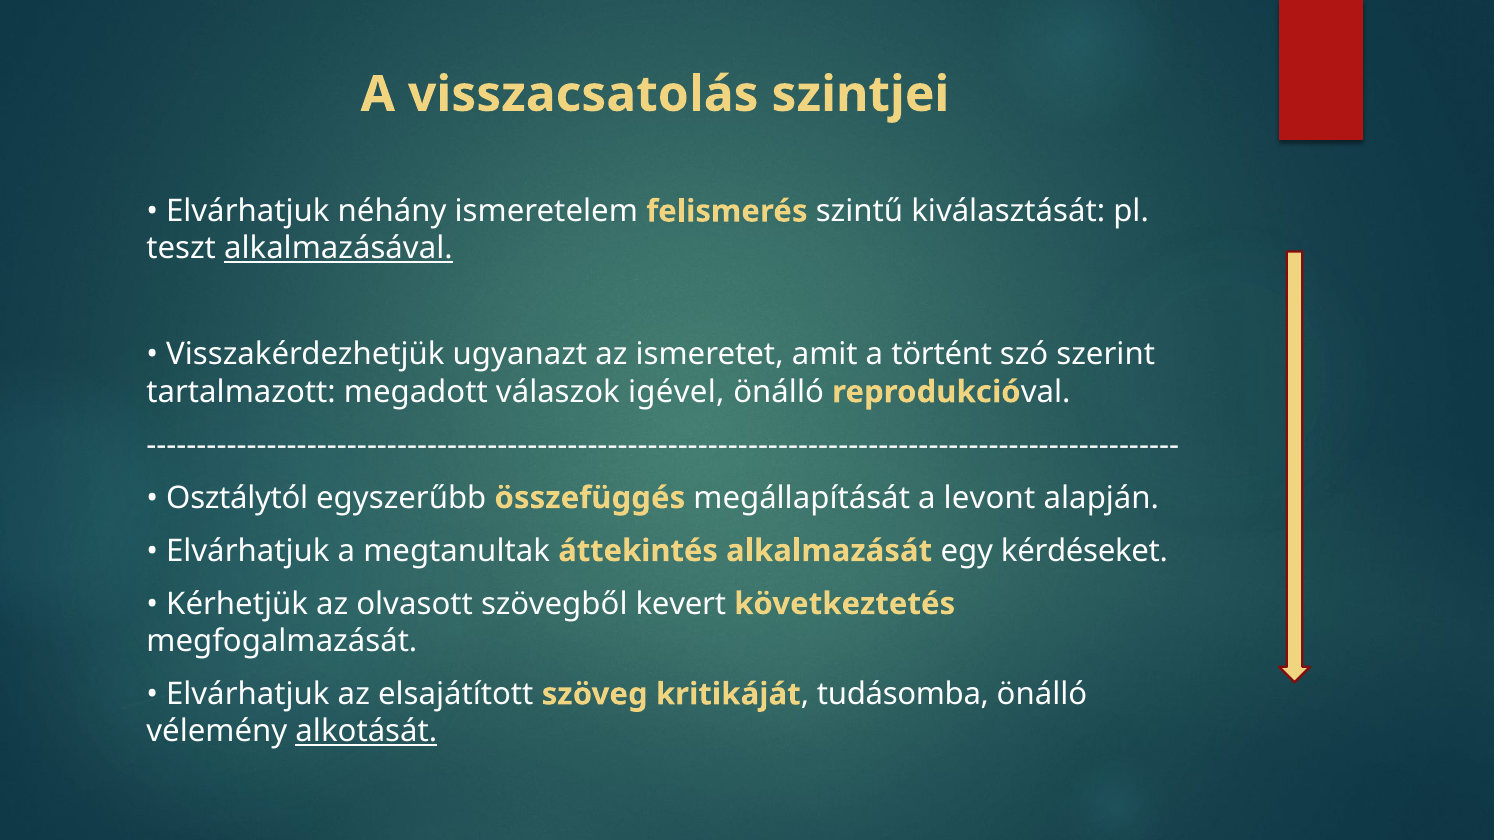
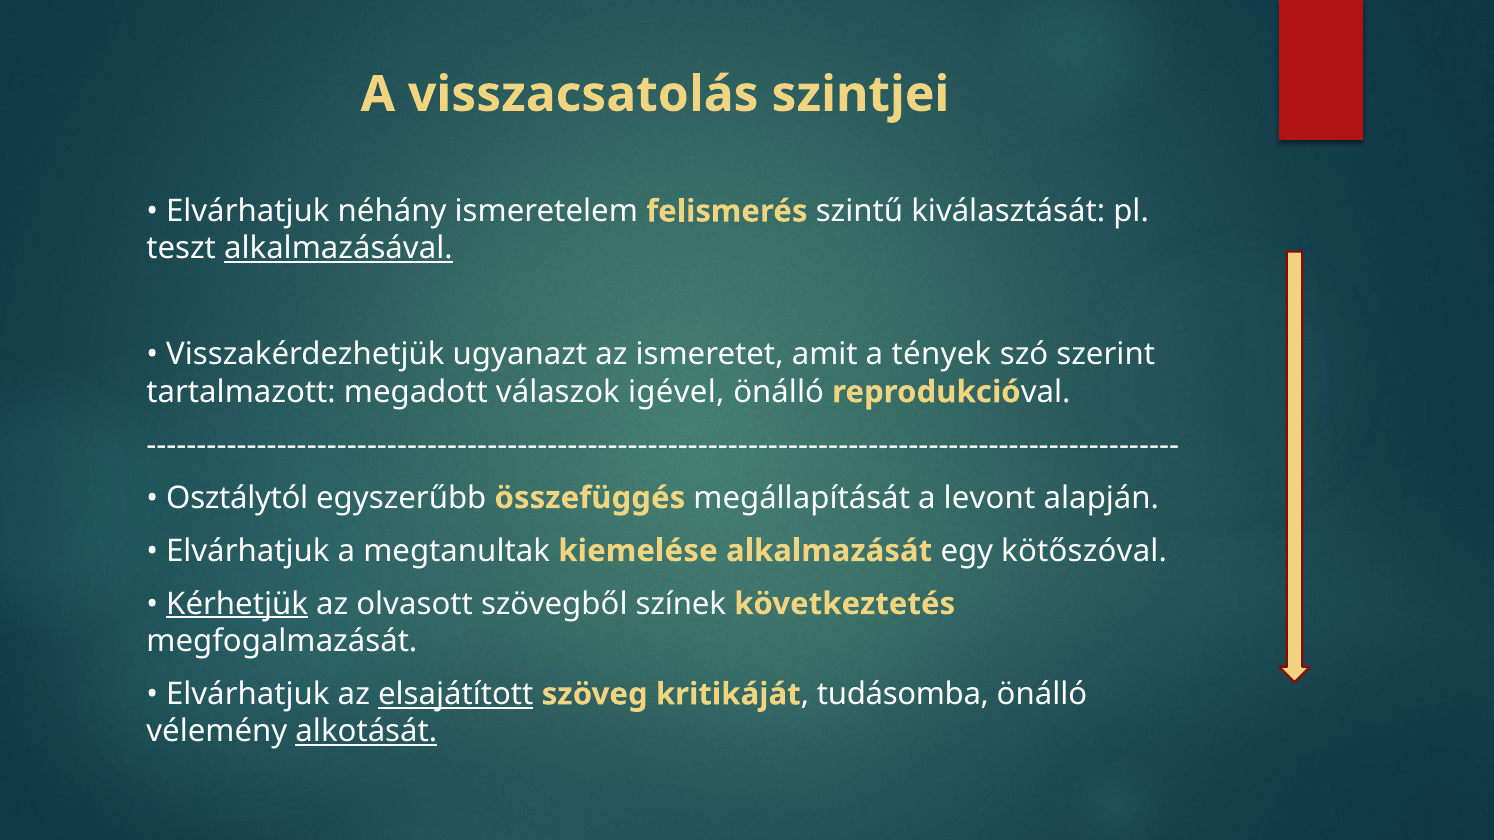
történt: történt -> tények (941, 355)
áttekintés: áttekintés -> kiemelése (638, 551)
kérdéseket: kérdéseket -> kötőszóval (1084, 551)
Kérhetjük underline: none -> present (237, 604)
kevert: kevert -> színek (681, 604)
elsajátított underline: none -> present (456, 694)
